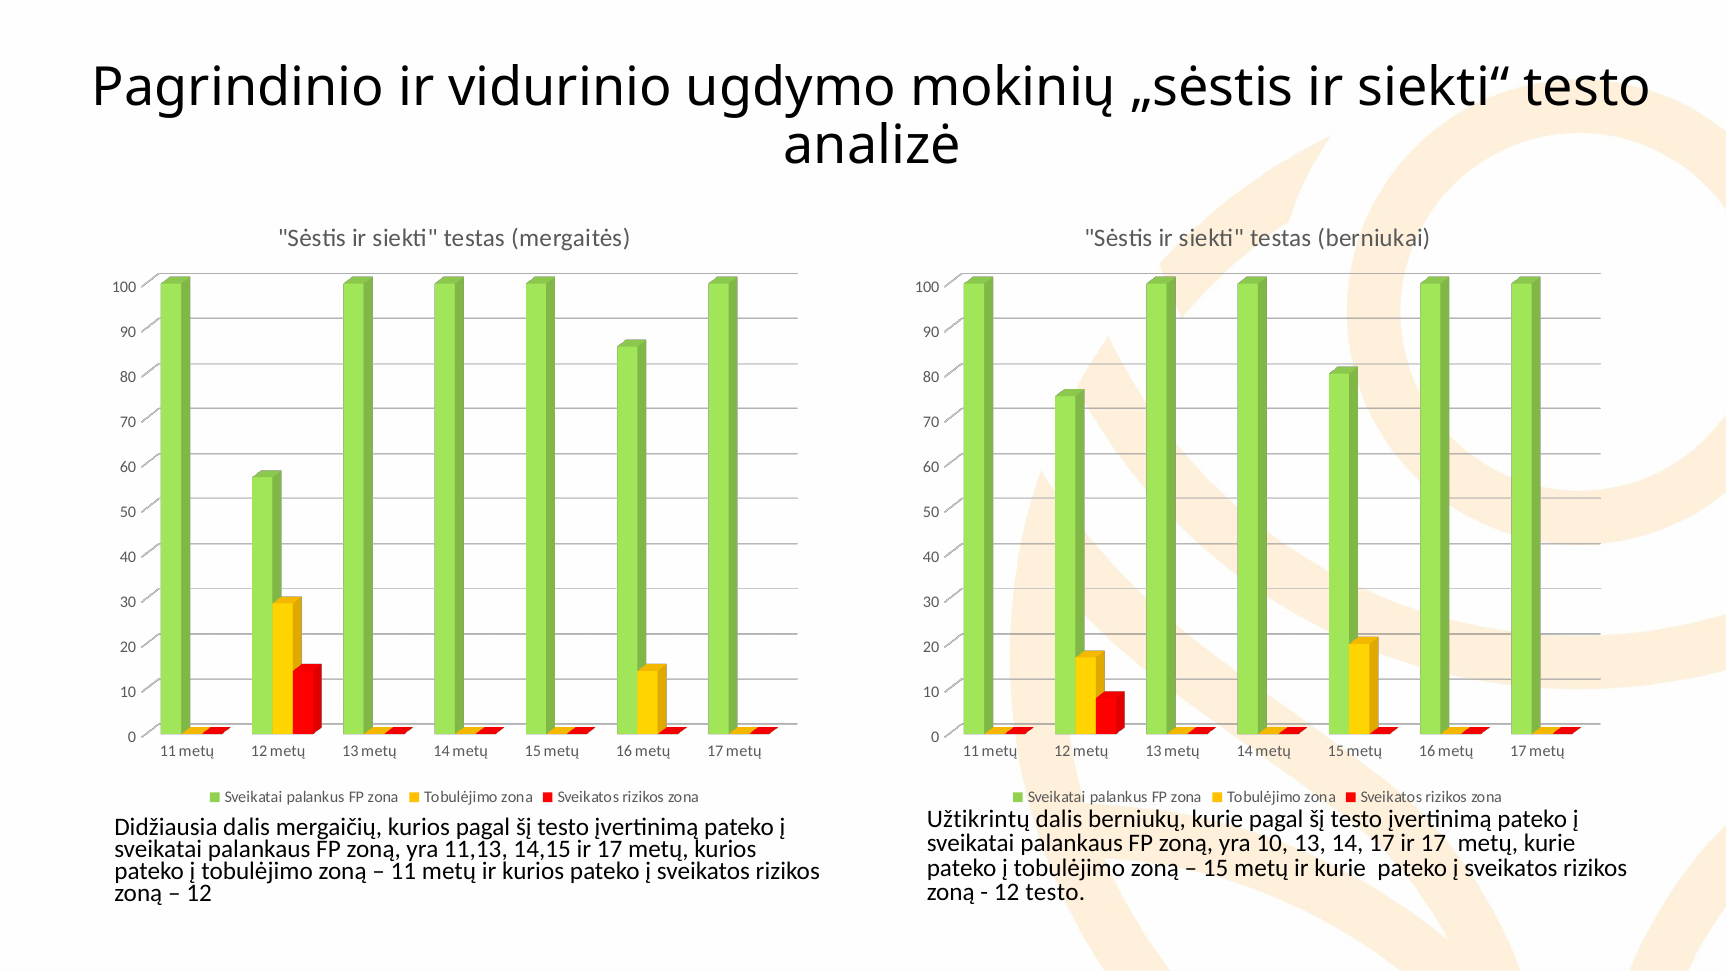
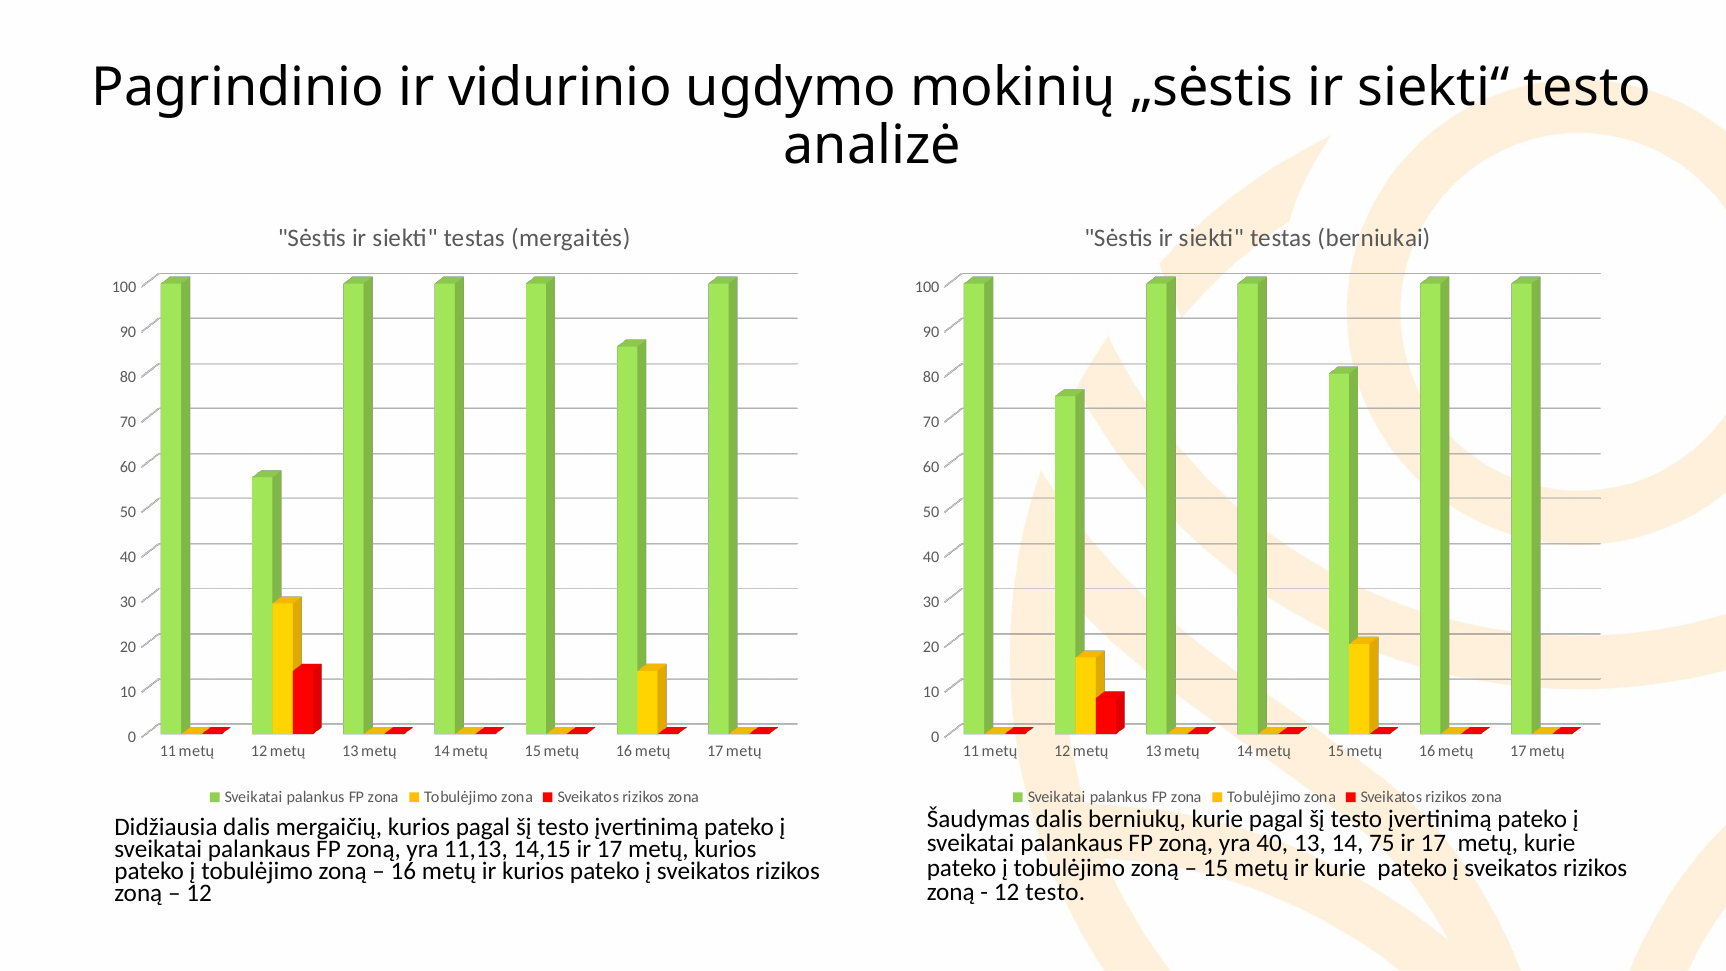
Užtikrintų: Užtikrintų -> Šaudymas (978, 819)
yra 10: 10 -> 40 (1272, 843)
14 17: 17 -> 75 (1382, 843)
11: 11 -> 16 (403, 871)
